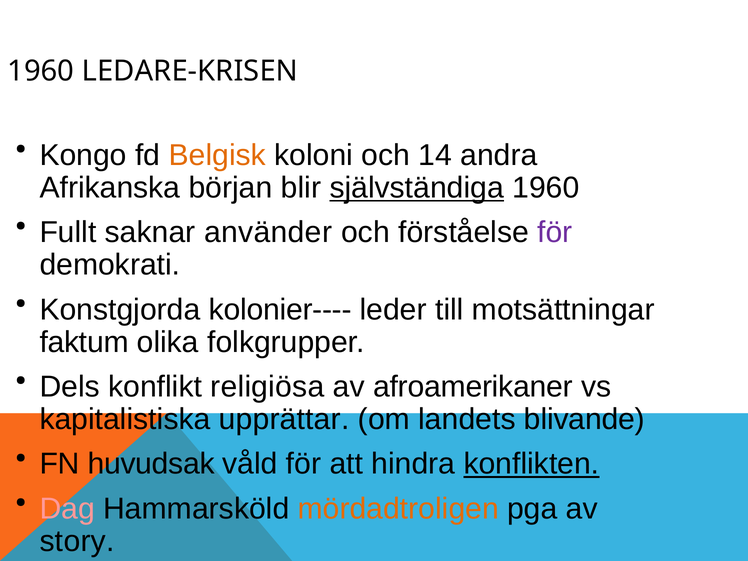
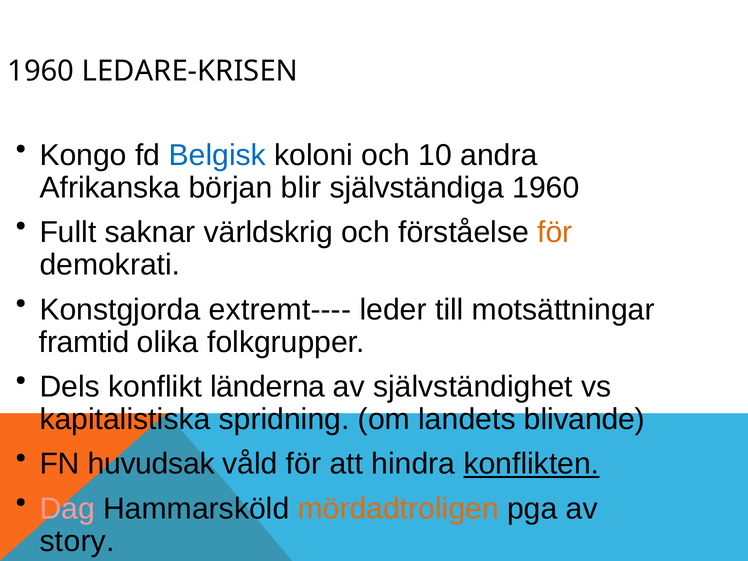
Belgisk colour: orange -> blue (217, 155)
14: 14 -> 10 (435, 155)
självständiga underline: present -> none (417, 188)
använder: använder -> världskrig (268, 232)
för colour: purple -> orange (555, 232)
kolonier----: kolonier---- -> extremt---- (280, 310)
faktum: faktum -> framtid (84, 342)
religiösa: religiösa -> länderna (268, 387)
afroamerikaner: afroamerikaner -> självständighet (473, 387)
upprättar: upprättar -> spridning (284, 419)
